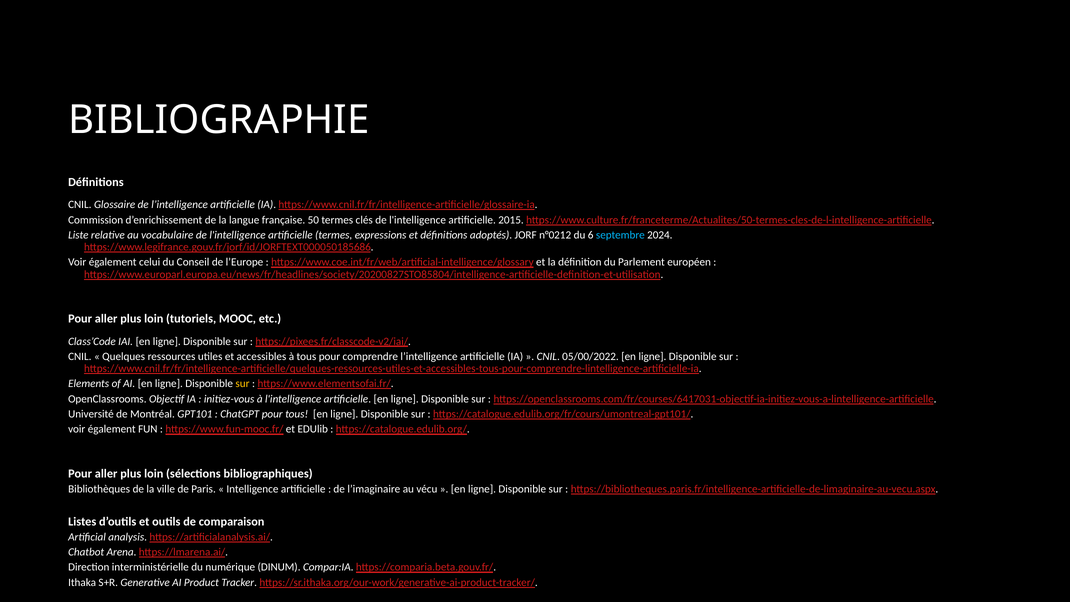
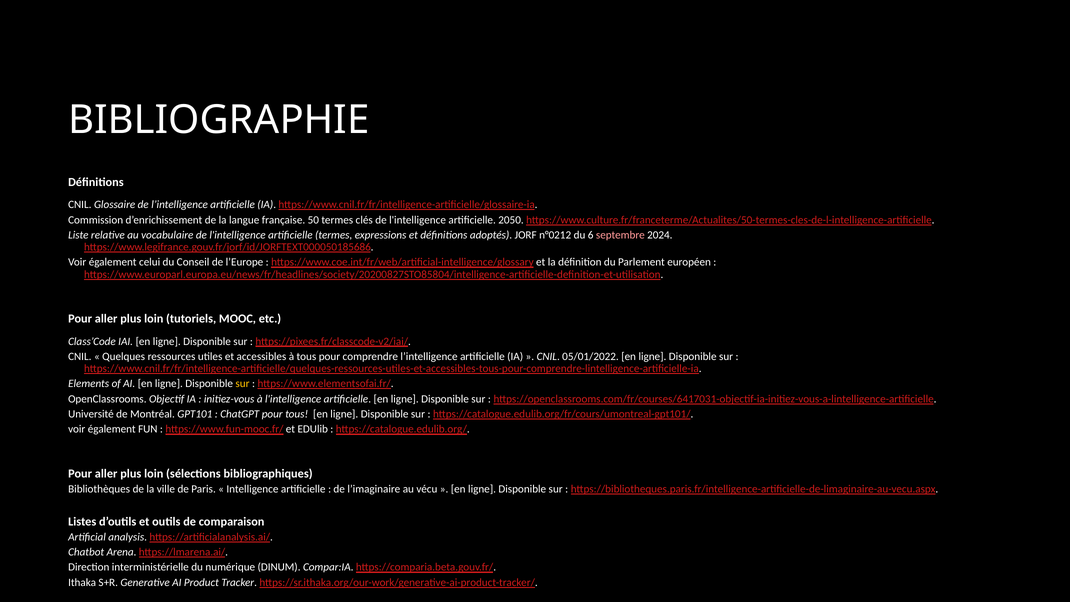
2015: 2015 -> 2050 (511, 220)
septembre colour: light blue -> pink (620, 235)
05/00/2022: 05/00/2022 -> 05/01/2022 (591, 356)
